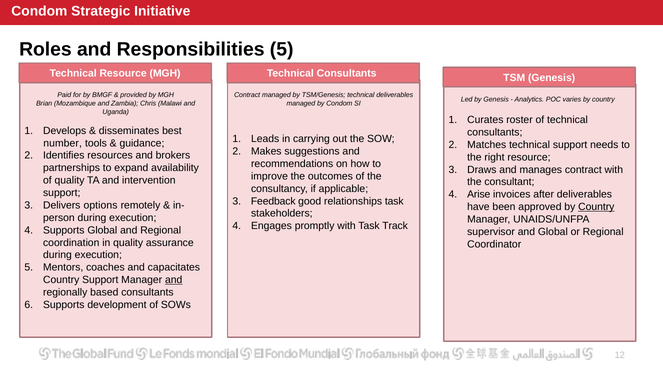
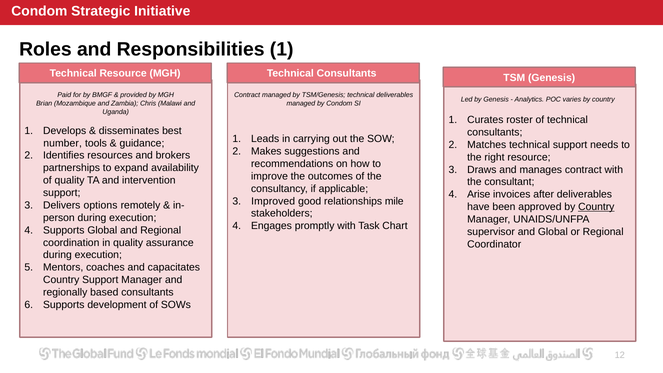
Responsibilities 5: 5 -> 1 (282, 49)
Feedback: Feedback -> Improved (273, 201)
relationships task: task -> mile (394, 201)
Track: Track -> Chart (395, 226)
and underline: present -> none (174, 280)
